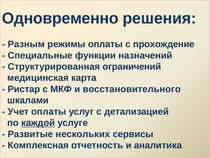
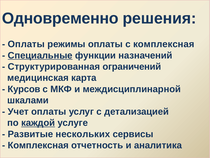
Разным: Разным -> Оплаты (26, 44)
с прохождение: прохождение -> комплексная (164, 44)
Специальные underline: none -> present (40, 55)
Ристар: Ристар -> Курсов (24, 89)
восстановительного: восстановительного -> междисциплинарной (132, 89)
